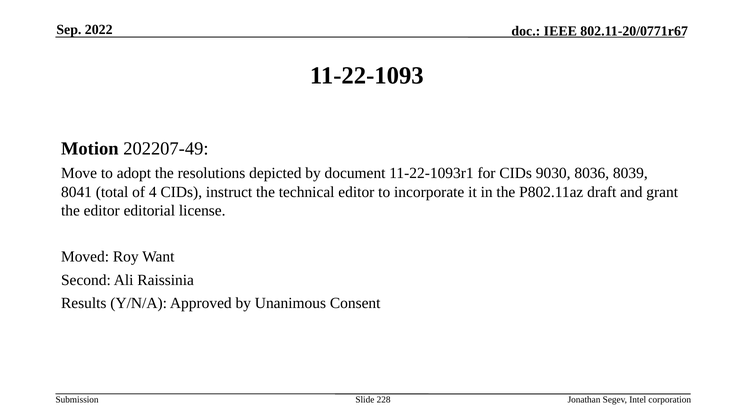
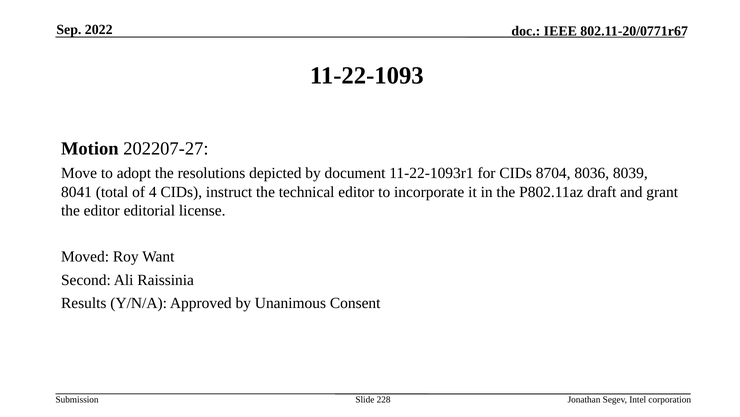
202207-49: 202207-49 -> 202207-27 (166, 148)
9030: 9030 -> 8704 (553, 173)
